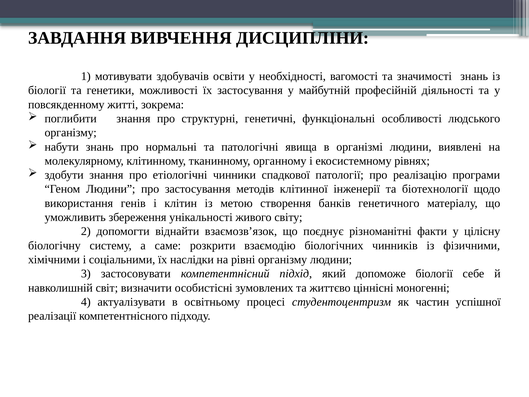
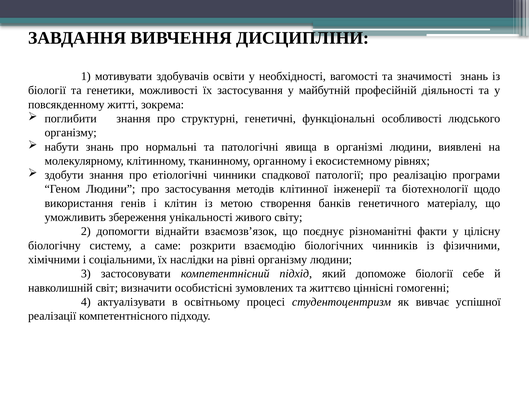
моногенні: моногенні -> гомогенні (423, 288)
частин: частин -> вивчає (432, 302)
